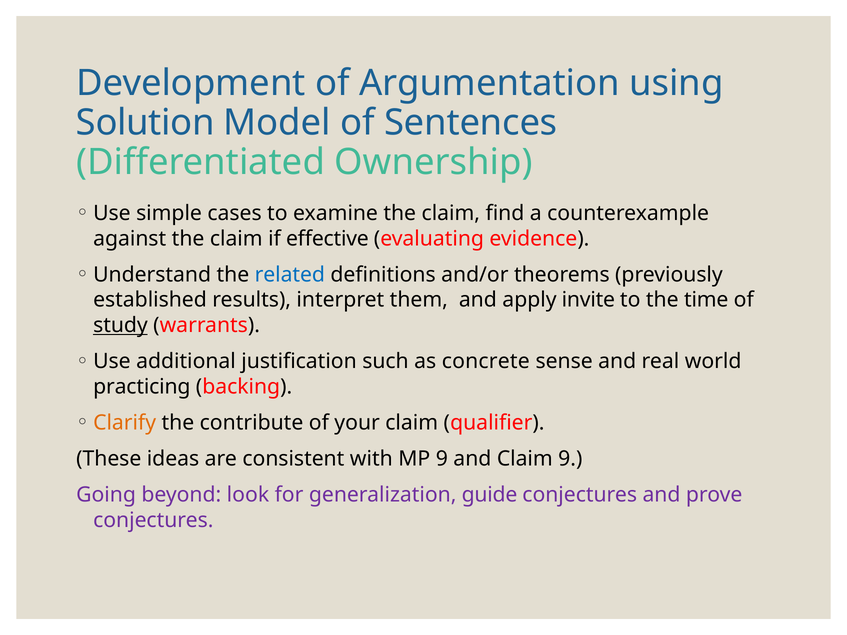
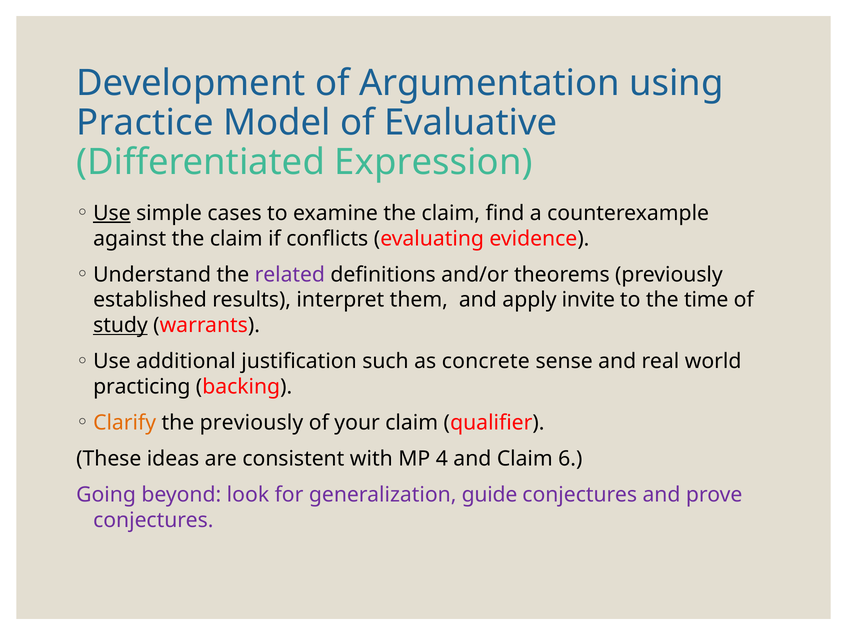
Solution: Solution -> Practice (145, 123)
Sentences: Sentences -> Evaluative (471, 123)
Ownership: Ownership -> Expression (434, 162)
Use underline: none -> present (112, 213)
effective: effective -> conflicts (327, 239)
related colour: blue -> purple (290, 275)
the contribute: contribute -> previously (251, 423)
MP 9: 9 -> 4 (442, 459)
Claim 9: 9 -> 6 (570, 459)
